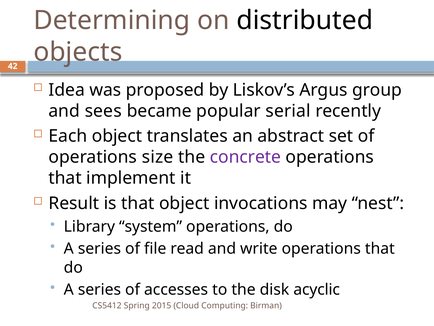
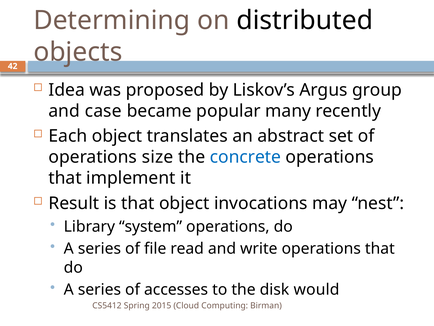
sees: sees -> case (103, 111)
serial: serial -> many (288, 111)
concrete colour: purple -> blue (245, 157)
acyclic: acyclic -> would (317, 289)
